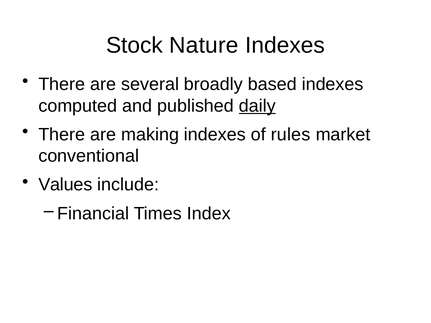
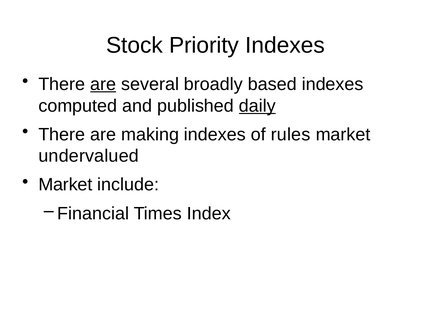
Nature: Nature -> Priority (204, 45)
are underline: none -> present (103, 84)
conventional: conventional -> undervalued (89, 156)
Values: Values -> Market (65, 185)
